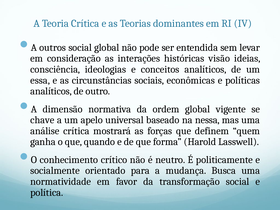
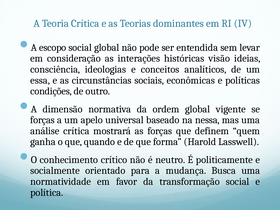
outros: outros -> escopo (53, 48)
analíticos: analíticos -> condições (51, 91)
chave: chave -> forças (42, 120)
